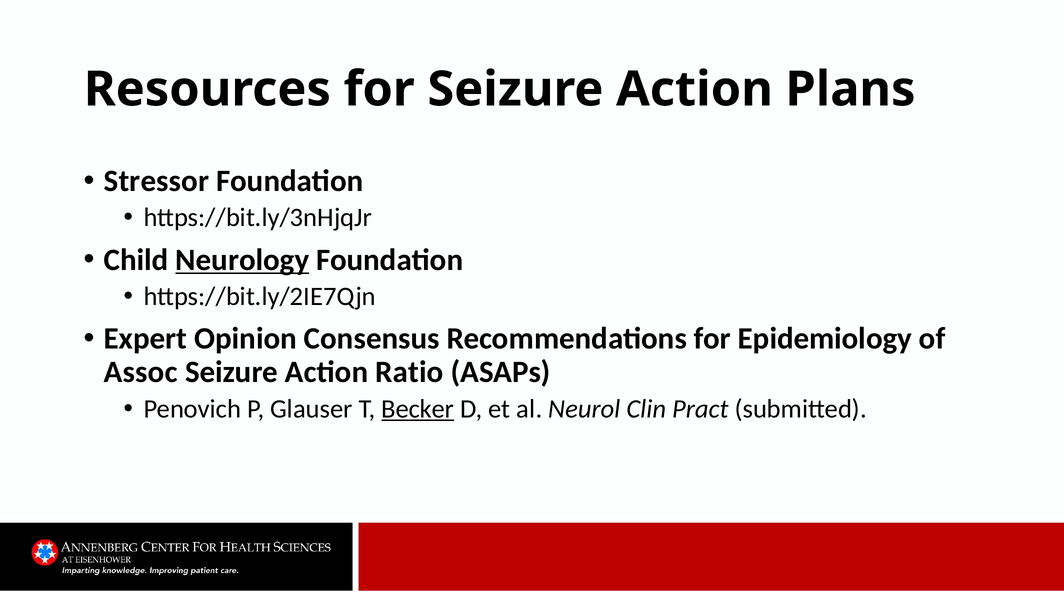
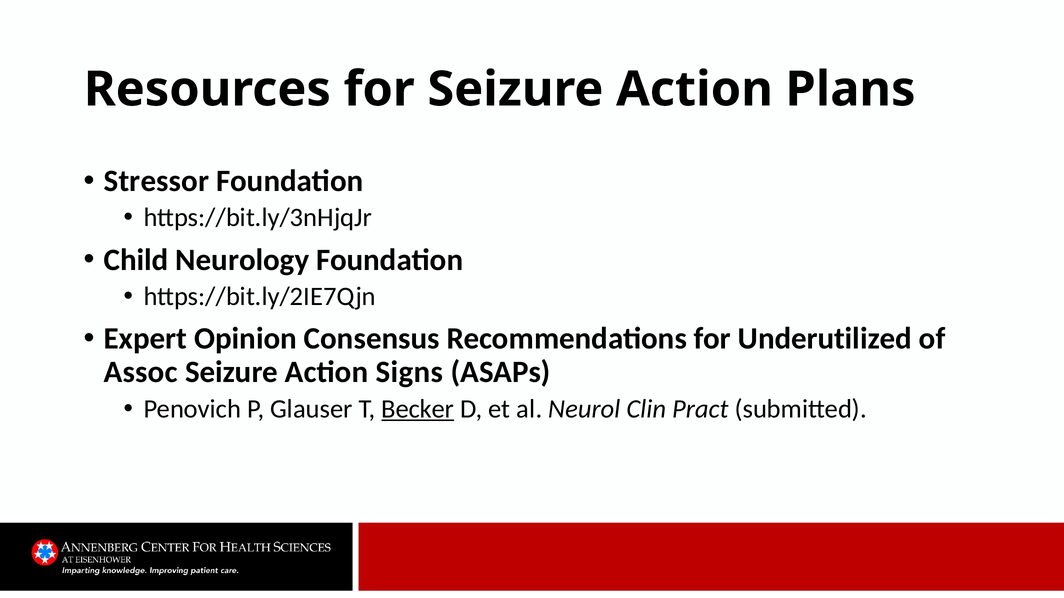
Neurology underline: present -> none (242, 260)
Epidemiology: Epidemiology -> Underutilized (825, 339)
Ratio: Ratio -> Signs (409, 372)
